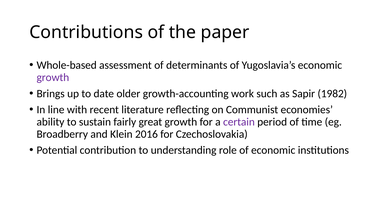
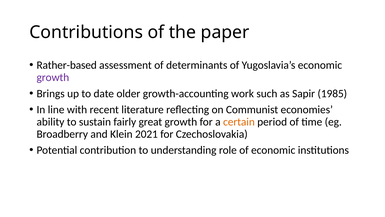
Whole-based: Whole-based -> Rather-based (67, 65)
1982: 1982 -> 1985 (332, 93)
certain colour: purple -> orange (239, 122)
2016: 2016 -> 2021 (146, 134)
